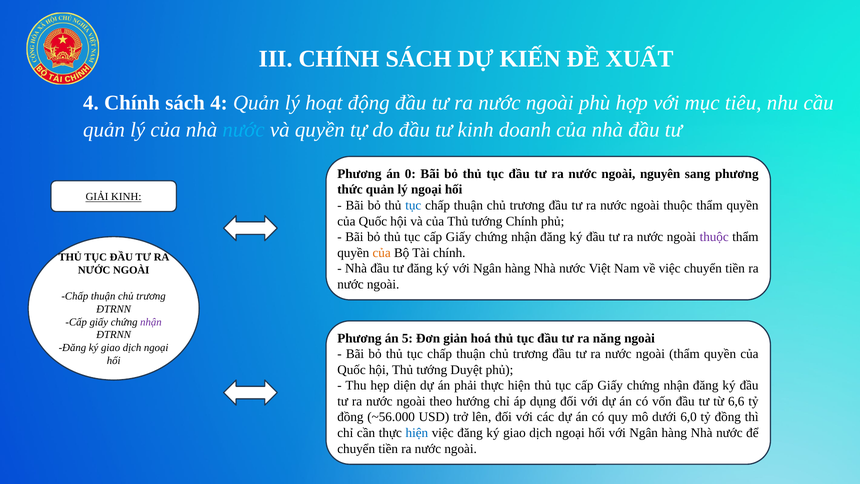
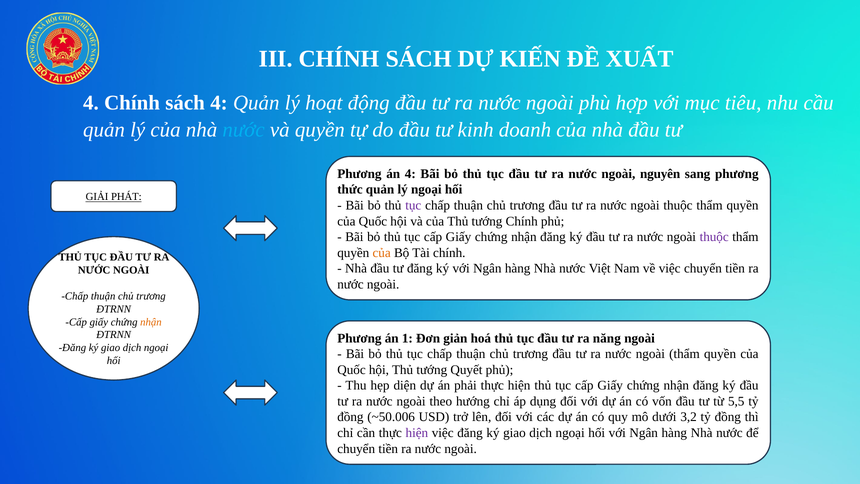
án 0: 0 -> 4 (410, 174)
GIẢI KINH: KINH -> PHÁT (126, 197)
tục colour: blue -> purple (413, 205)
nhận colour: purple -> orange (151, 322)
5: 5 -> 1 (407, 338)
Duyệt: Duyệt -> Quyết (466, 370)
6,6: 6,6 -> 5,5 (736, 401)
~56.000: ~56.000 -> ~50.006 (391, 417)
6,0: 6,0 -> 3,2 (689, 417)
hiện colour: blue -> purple (417, 433)
